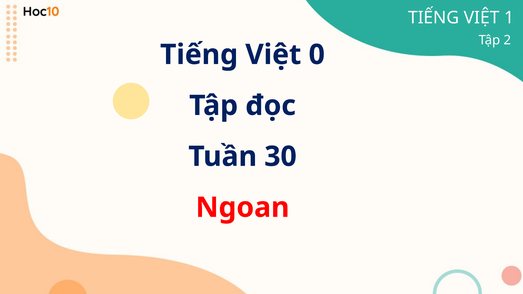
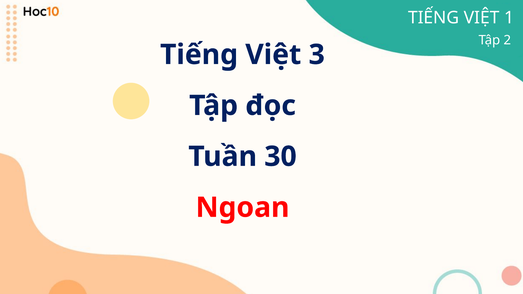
0: 0 -> 3 (317, 55)
